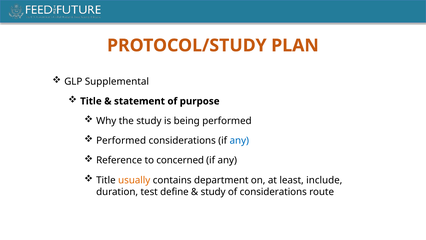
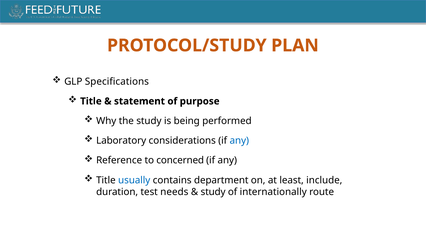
Supplemental: Supplemental -> Specifications (117, 81)
Performed: Performed -> Laboratory (121, 140)
usually colour: orange -> blue (134, 180)
define: define -> needs (174, 192)
of considerations: considerations -> internationally (273, 192)
